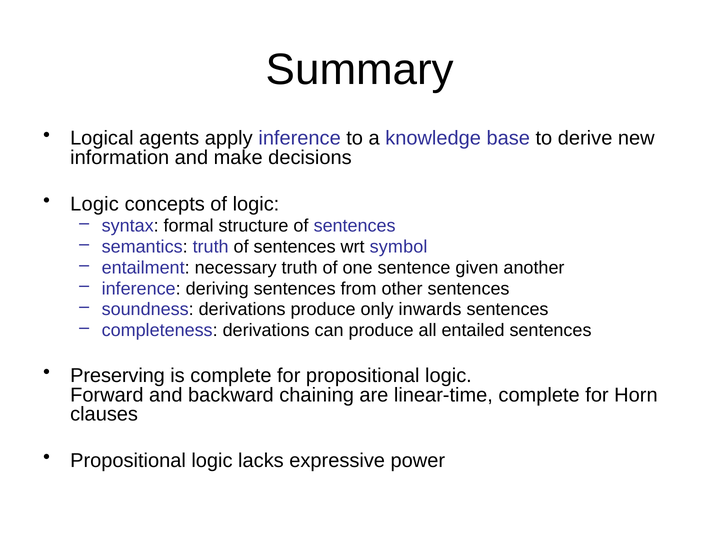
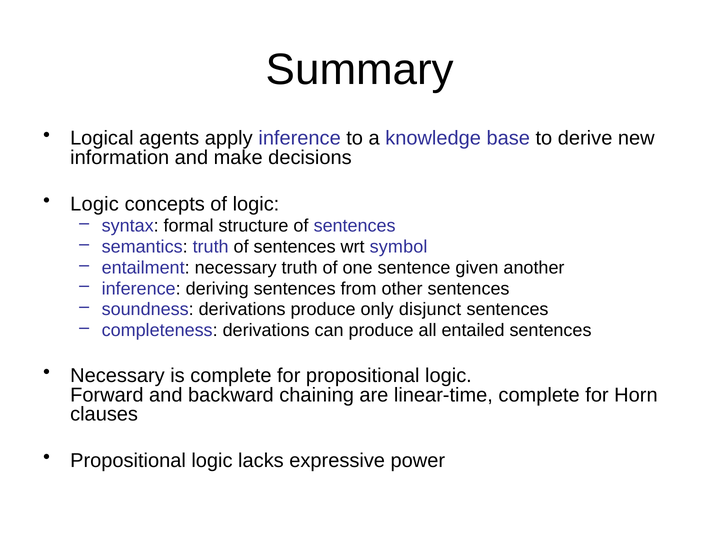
inwards: inwards -> disjunct (430, 309)
Preserving: Preserving -> Necessary (117, 376)
